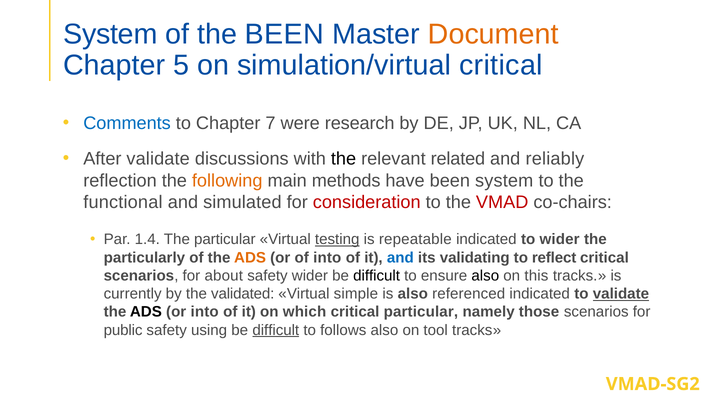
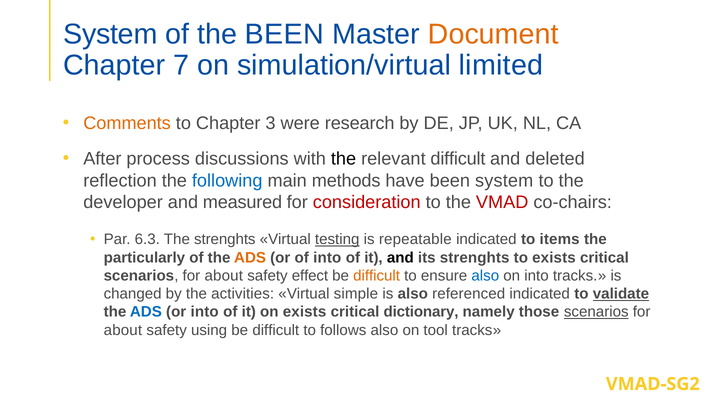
5: 5 -> 7 (181, 65)
simulation/virtual critical: critical -> limited (501, 65)
Comments colour: blue -> orange (127, 123)
7: 7 -> 3 (270, 123)
After validate: validate -> process (158, 159)
relevant related: related -> difficult (458, 159)
reliably: reliably -> deleted (555, 159)
following colour: orange -> blue (227, 180)
functional: functional -> developer (123, 202)
simulated: simulated -> measured (243, 202)
1.4: 1.4 -> 6.3 (147, 239)
The particular: particular -> strenghts (225, 239)
to wider: wider -> items (560, 239)
and colour: blue -> black (400, 257)
its validating: validating -> strenghts (475, 257)
to reflect: reflect -> exists (554, 257)
safety wider: wider -> effect (310, 276)
difficult colour: black -> orange (377, 276)
also colour: black -> blue (485, 276)
on this: this -> into (537, 276)
currently: currently -> changed (133, 294)
validated: validated -> activities (243, 294)
ADS colour: black -> blue (146, 312)
on which: which -> exists (305, 312)
critical particular: particular -> dictionary (421, 312)
scenarios underline: none -> present (596, 312)
public: public -> about (123, 330)
difficult underline: present -> none (276, 330)
